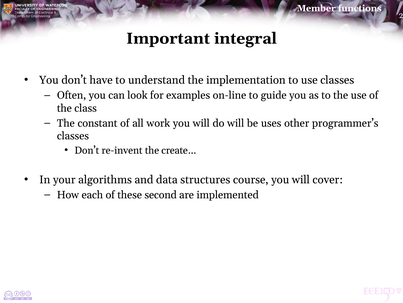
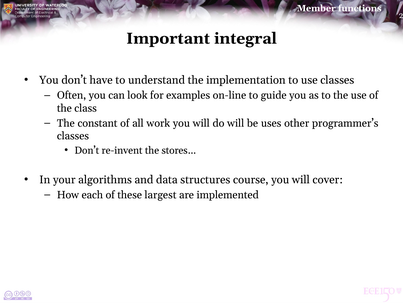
create…: create… -> stores… (179, 150)
second: second -> largest (161, 194)
